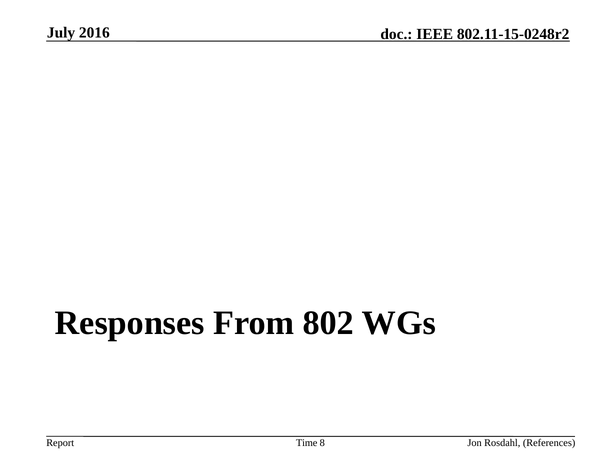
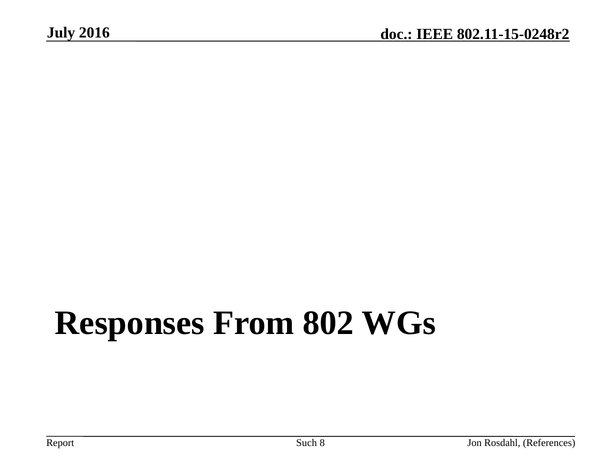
Time: Time -> Such (307, 443)
